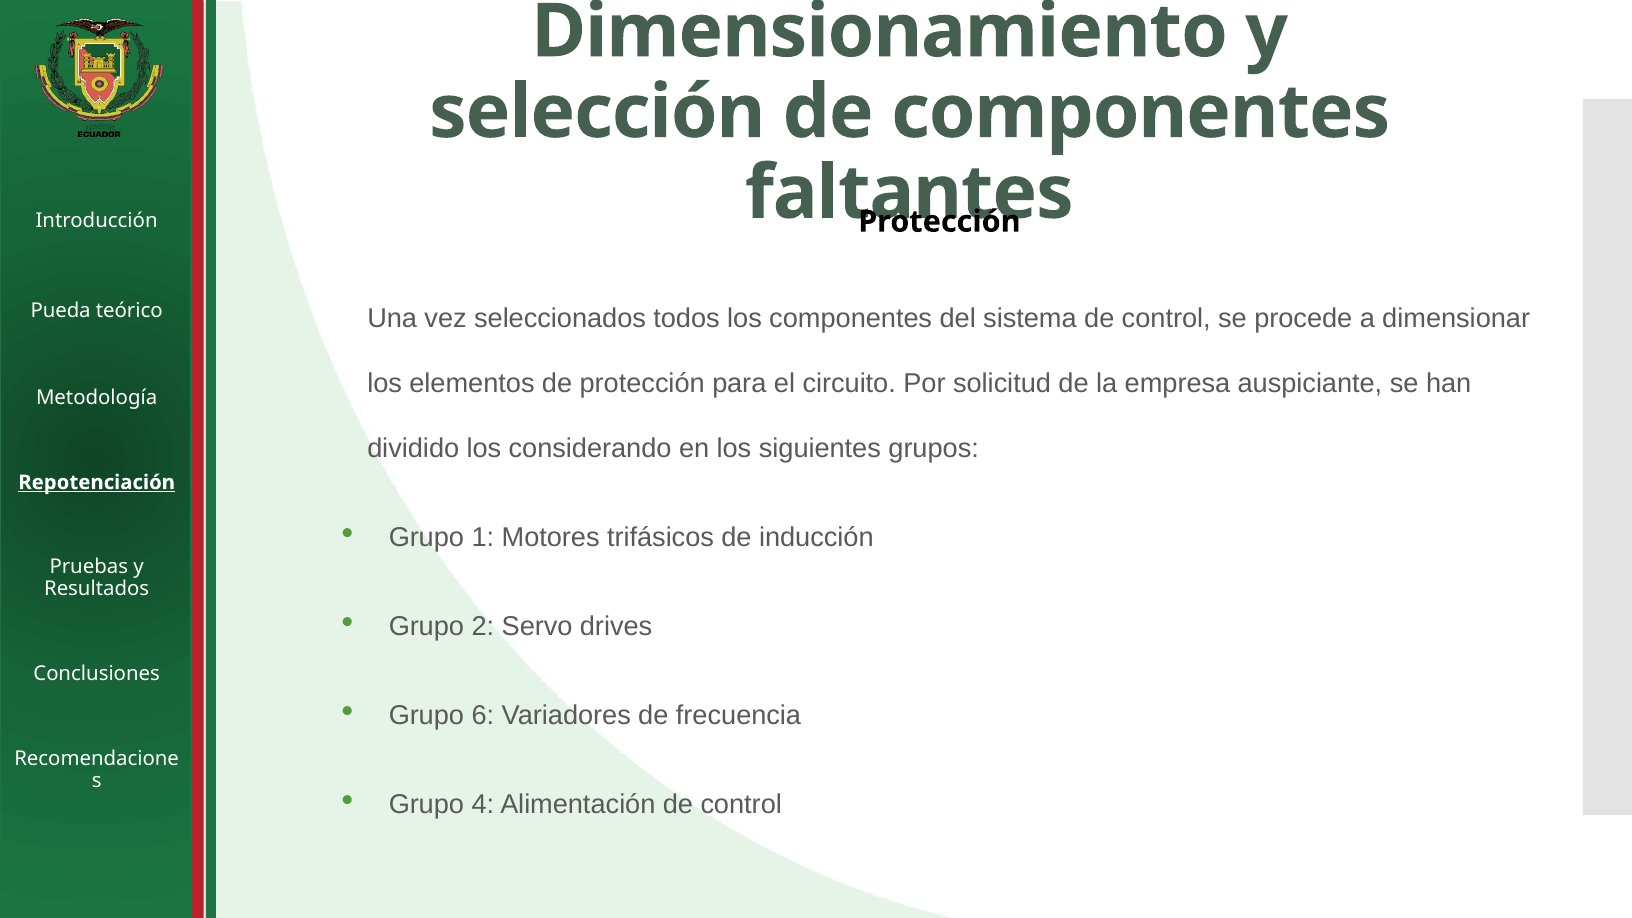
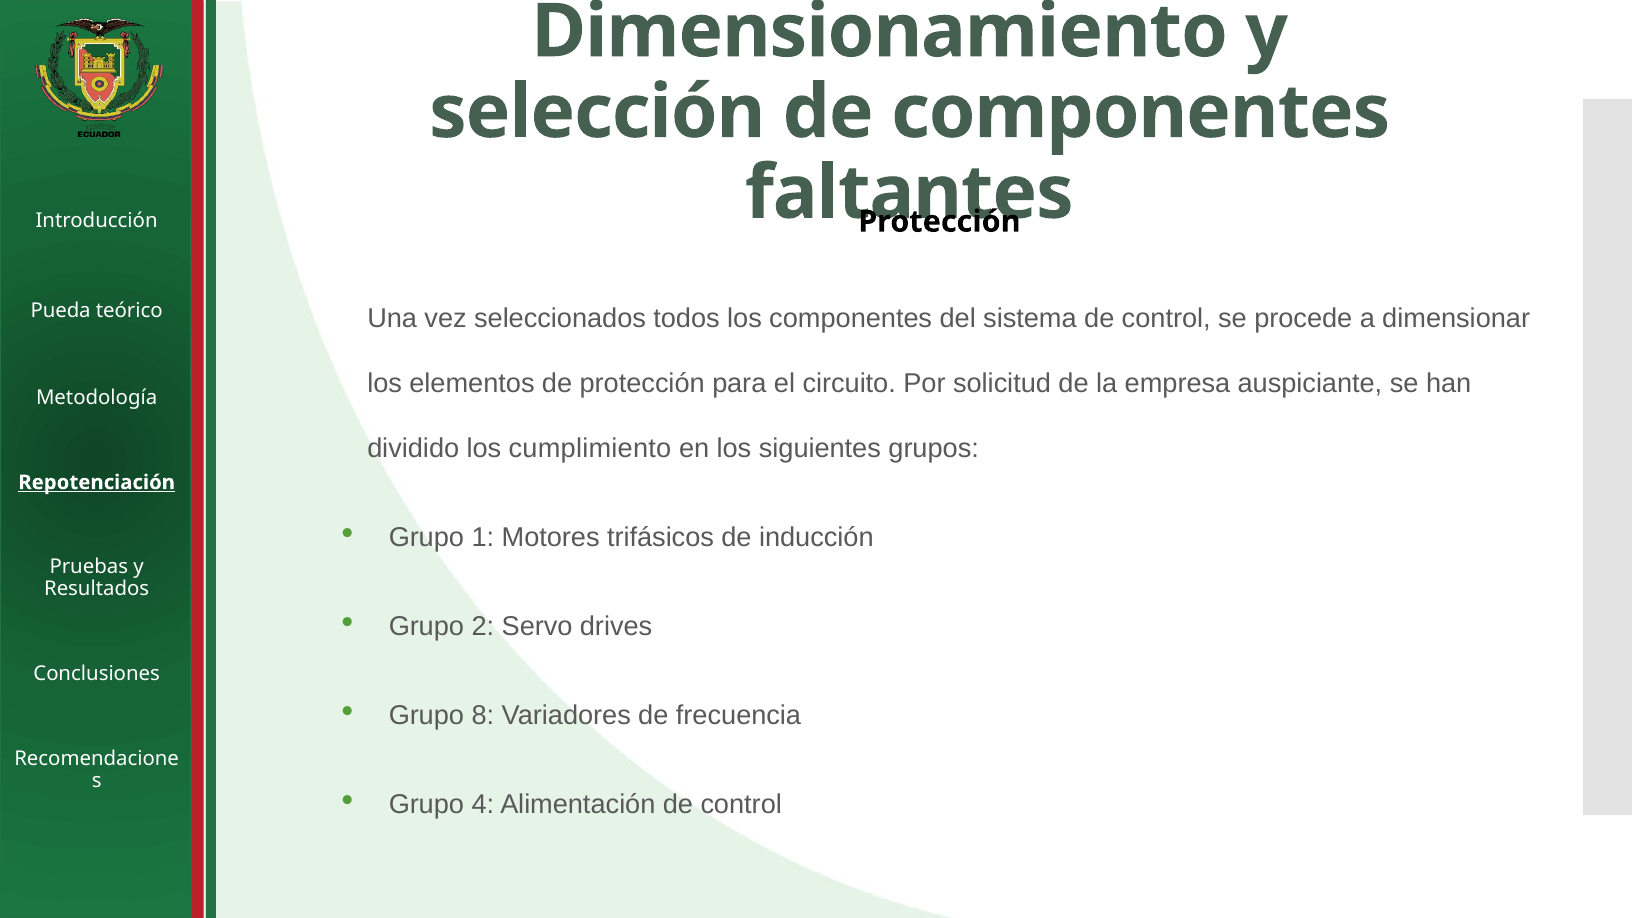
considerando: considerando -> cumplimiento (590, 449)
6: 6 -> 8 (483, 716)
